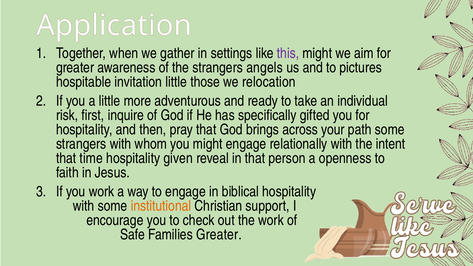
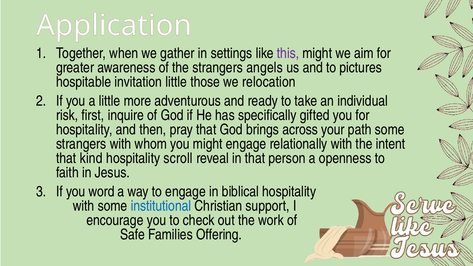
time: time -> kind (91, 158)
given: given -> scroll (178, 158)
you work: work -> word (102, 192)
institutional colour: orange -> blue (161, 206)
Families Greater: Greater -> Offering (219, 235)
